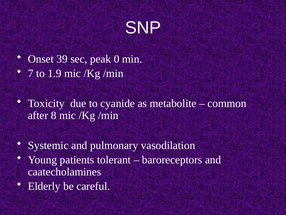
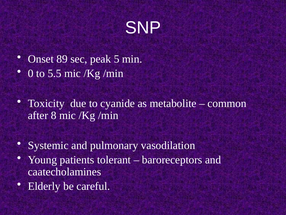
39: 39 -> 89 (62, 59)
0: 0 -> 5 (117, 59)
7: 7 -> 0 (31, 73)
1.9: 1.9 -> 5.5 (55, 73)
